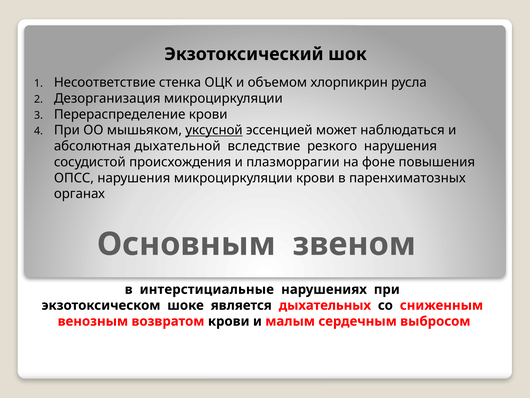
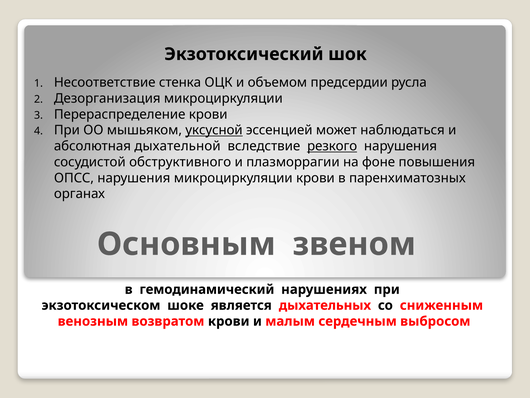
хлорпикрин: хлорпикрин -> предсердии (349, 82)
резкого underline: none -> present (332, 146)
происхождения: происхождения -> обструктивного (180, 162)
интерстициальные: интерстициальные -> гемодинамический (207, 289)
